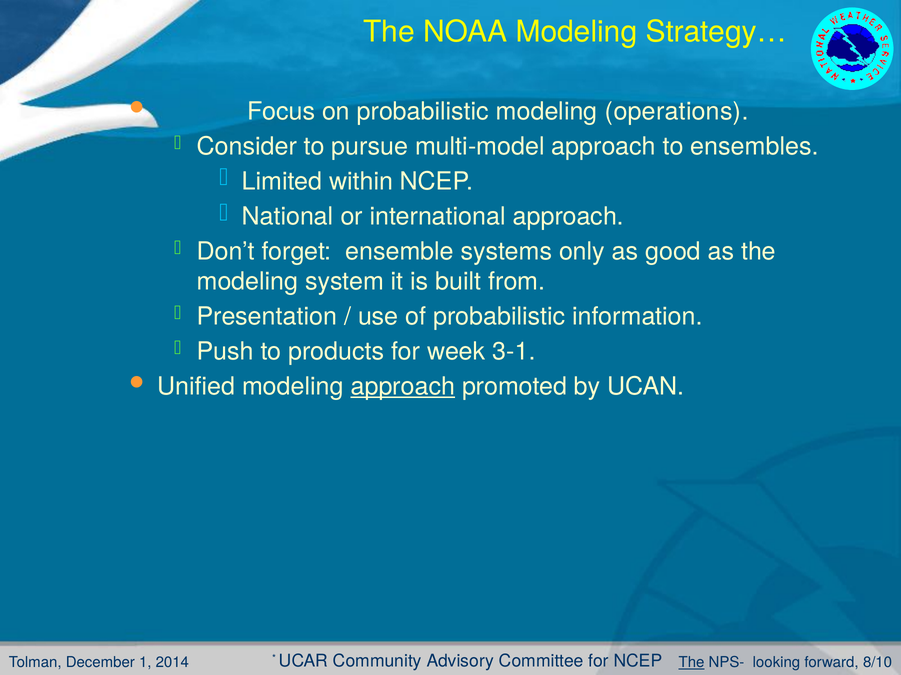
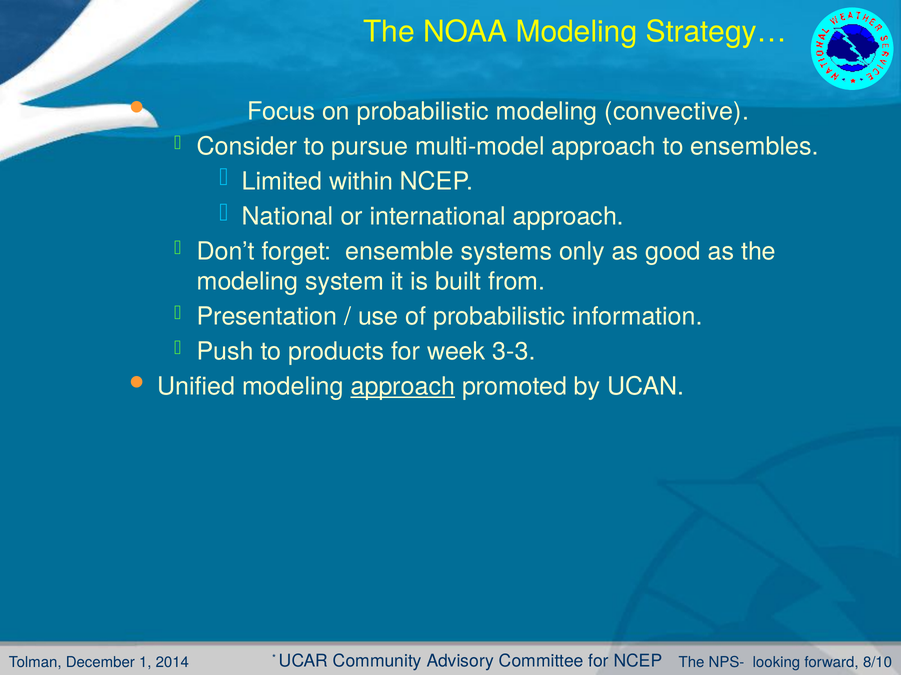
operations: operations -> convective (677, 111)
3-1: 3-1 -> 3-3 (514, 352)
The underline: present -> none (692, 663)
